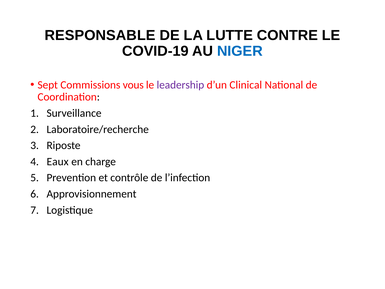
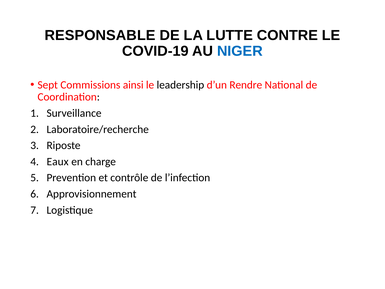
vous: vous -> ainsi (133, 85)
leadership colour: purple -> black (180, 85)
Clinical: Clinical -> Rendre (246, 85)
